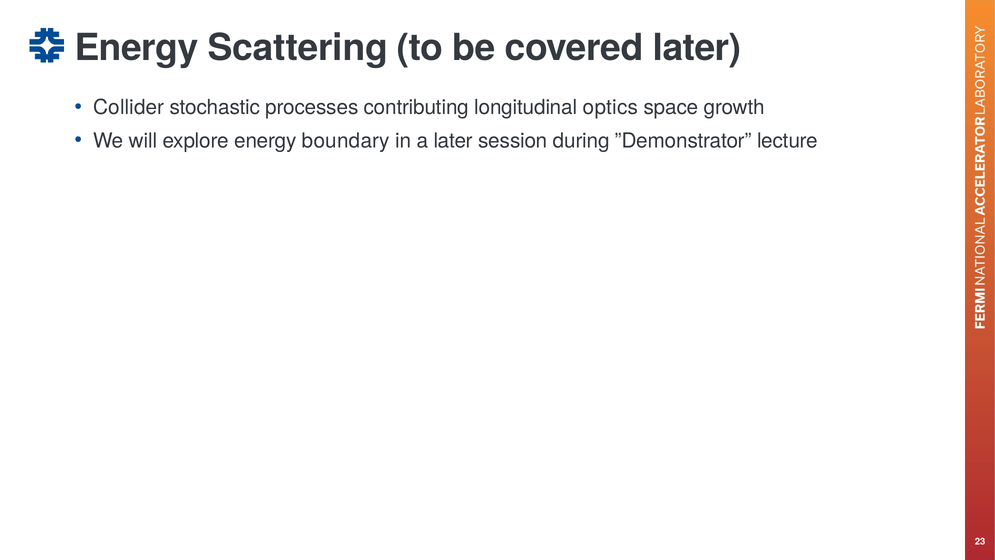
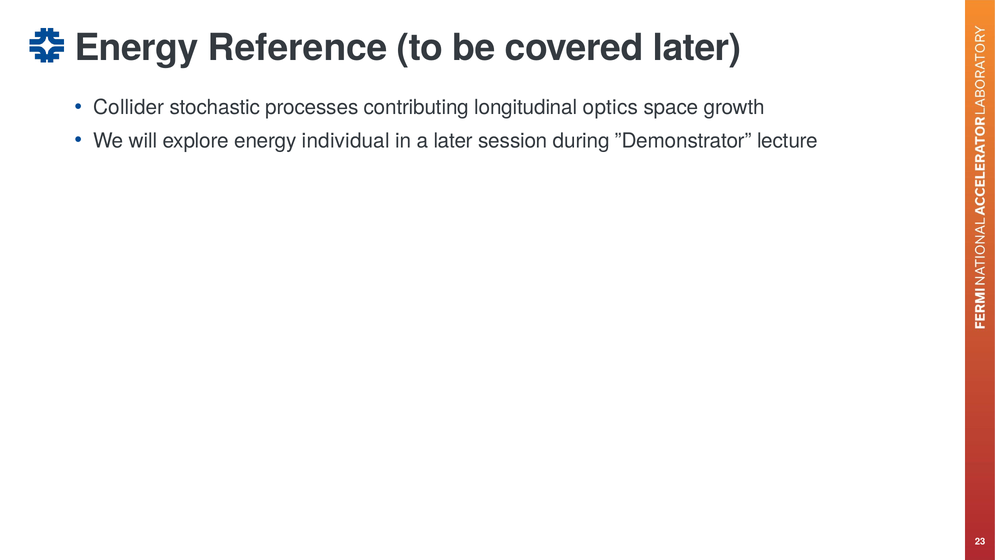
Scattering: Scattering -> Reference (298, 48)
boundary: boundary -> individual (346, 141)
